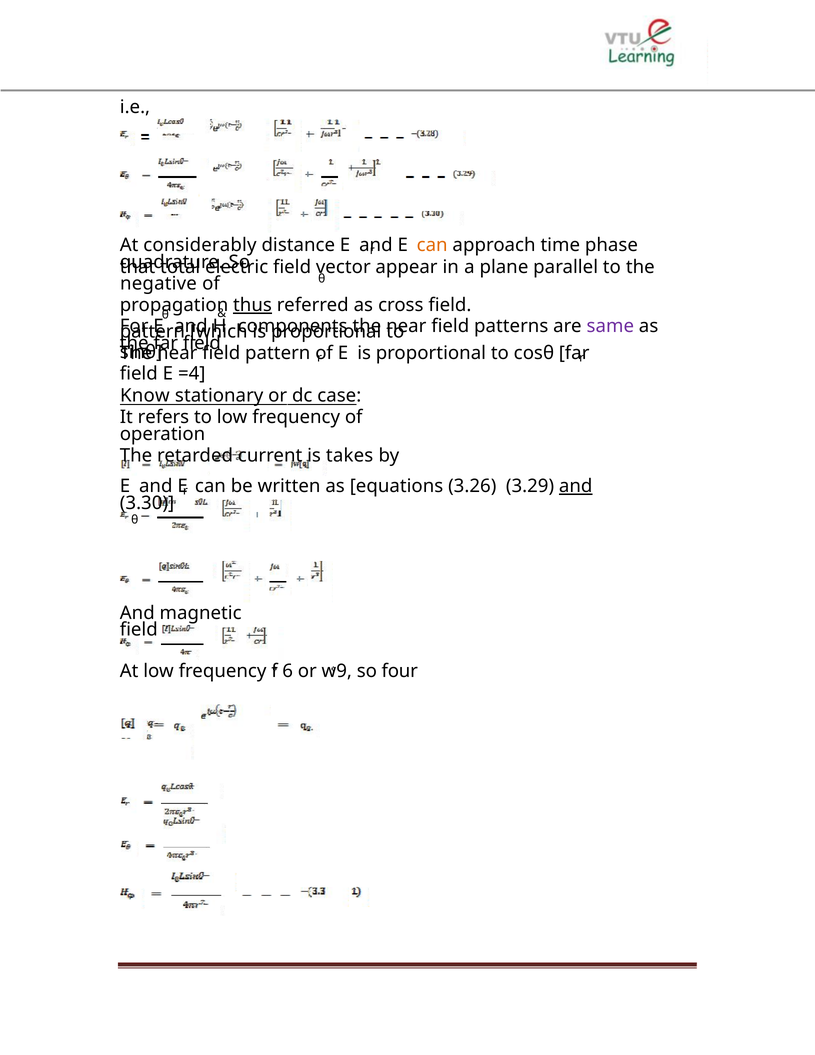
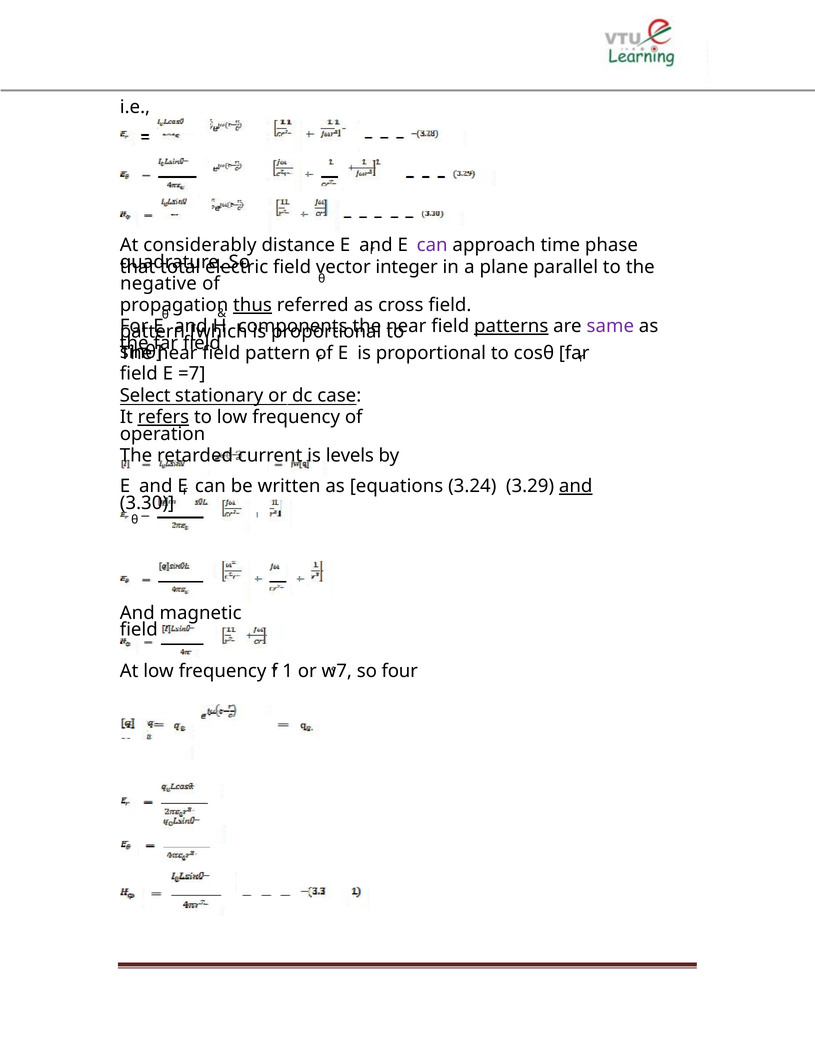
can colour: orange -> purple (432, 245)
appear: appear -> integer (407, 267)
patterns underline: none -> present (511, 326)
=4: =4 -> =7 (192, 374)
Know: Know -> Select (145, 396)
refers underline: none -> present (163, 417)
takes: takes -> levels (350, 455)
3.26: 3.26 -> 3.24 (472, 486)
6: 6 -> 1 (288, 671)
9: 9 -> 7 (344, 671)
